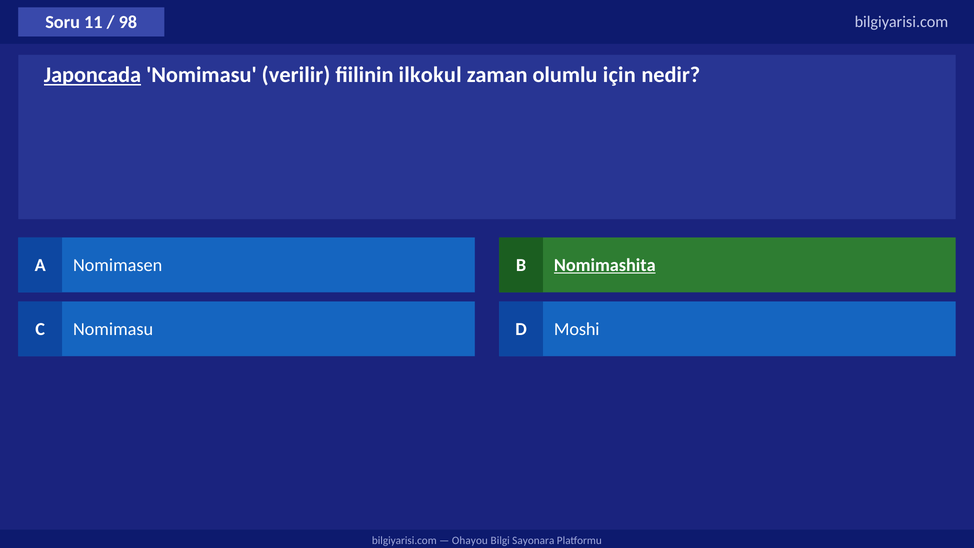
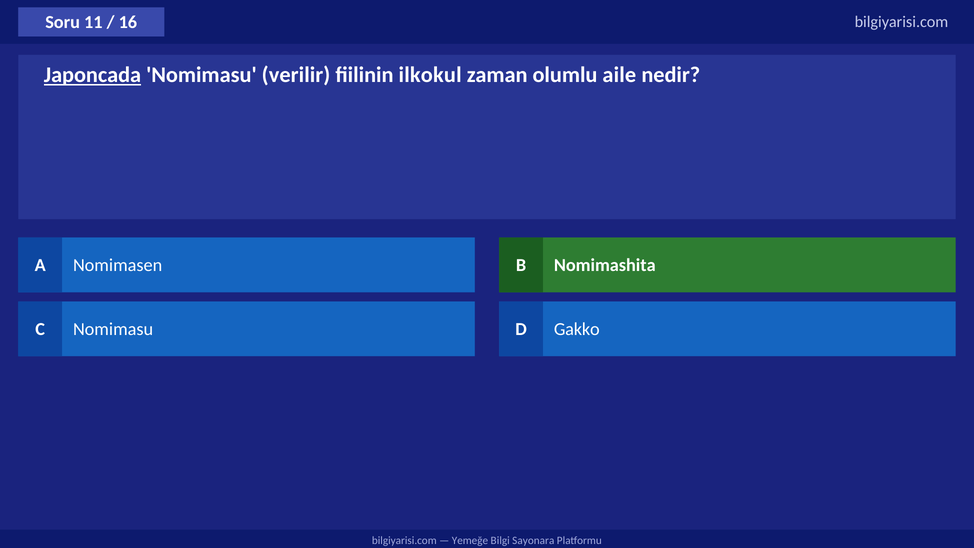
98: 98 -> 16 (128, 22)
için: için -> aile (619, 75)
Nomimashita underline: present -> none (605, 265)
Moshi: Moshi -> Gakko (577, 329)
Ohayou: Ohayou -> Yemeğe (470, 540)
